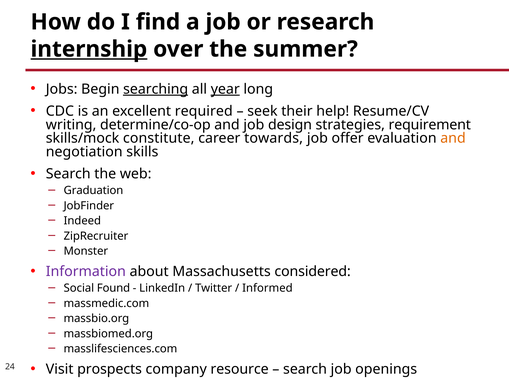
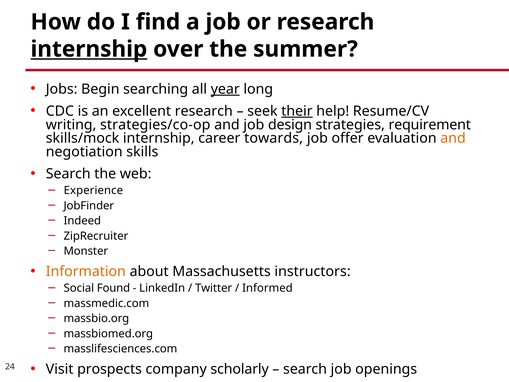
searching underline: present -> none (156, 89)
excellent required: required -> research (204, 111)
their underline: none -> present (297, 111)
determine/co-op: determine/co-op -> strategies/co-op (155, 125)
skills/mock constitute: constitute -> internship (159, 138)
Graduation: Graduation -> Experience (93, 190)
Information colour: purple -> orange (86, 271)
considered: considered -> instructors (313, 271)
resource: resource -> scholarly (240, 369)
